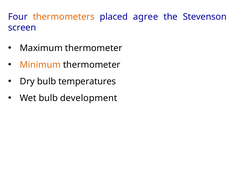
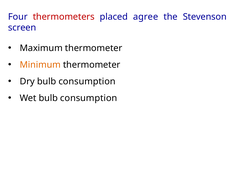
thermometers colour: orange -> red (64, 17)
Dry bulb temperatures: temperatures -> consumption (87, 82)
Wet bulb development: development -> consumption (89, 99)
